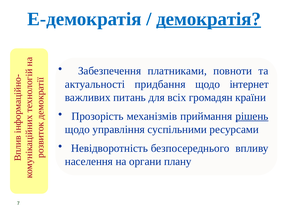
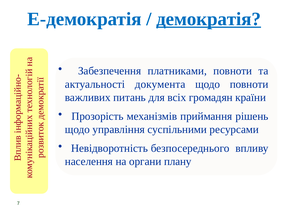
придбання: придбання -> документа (160, 84)
щодо інтернет: інтернет -> повноти (249, 84)
рішень underline: present -> none (252, 116)
